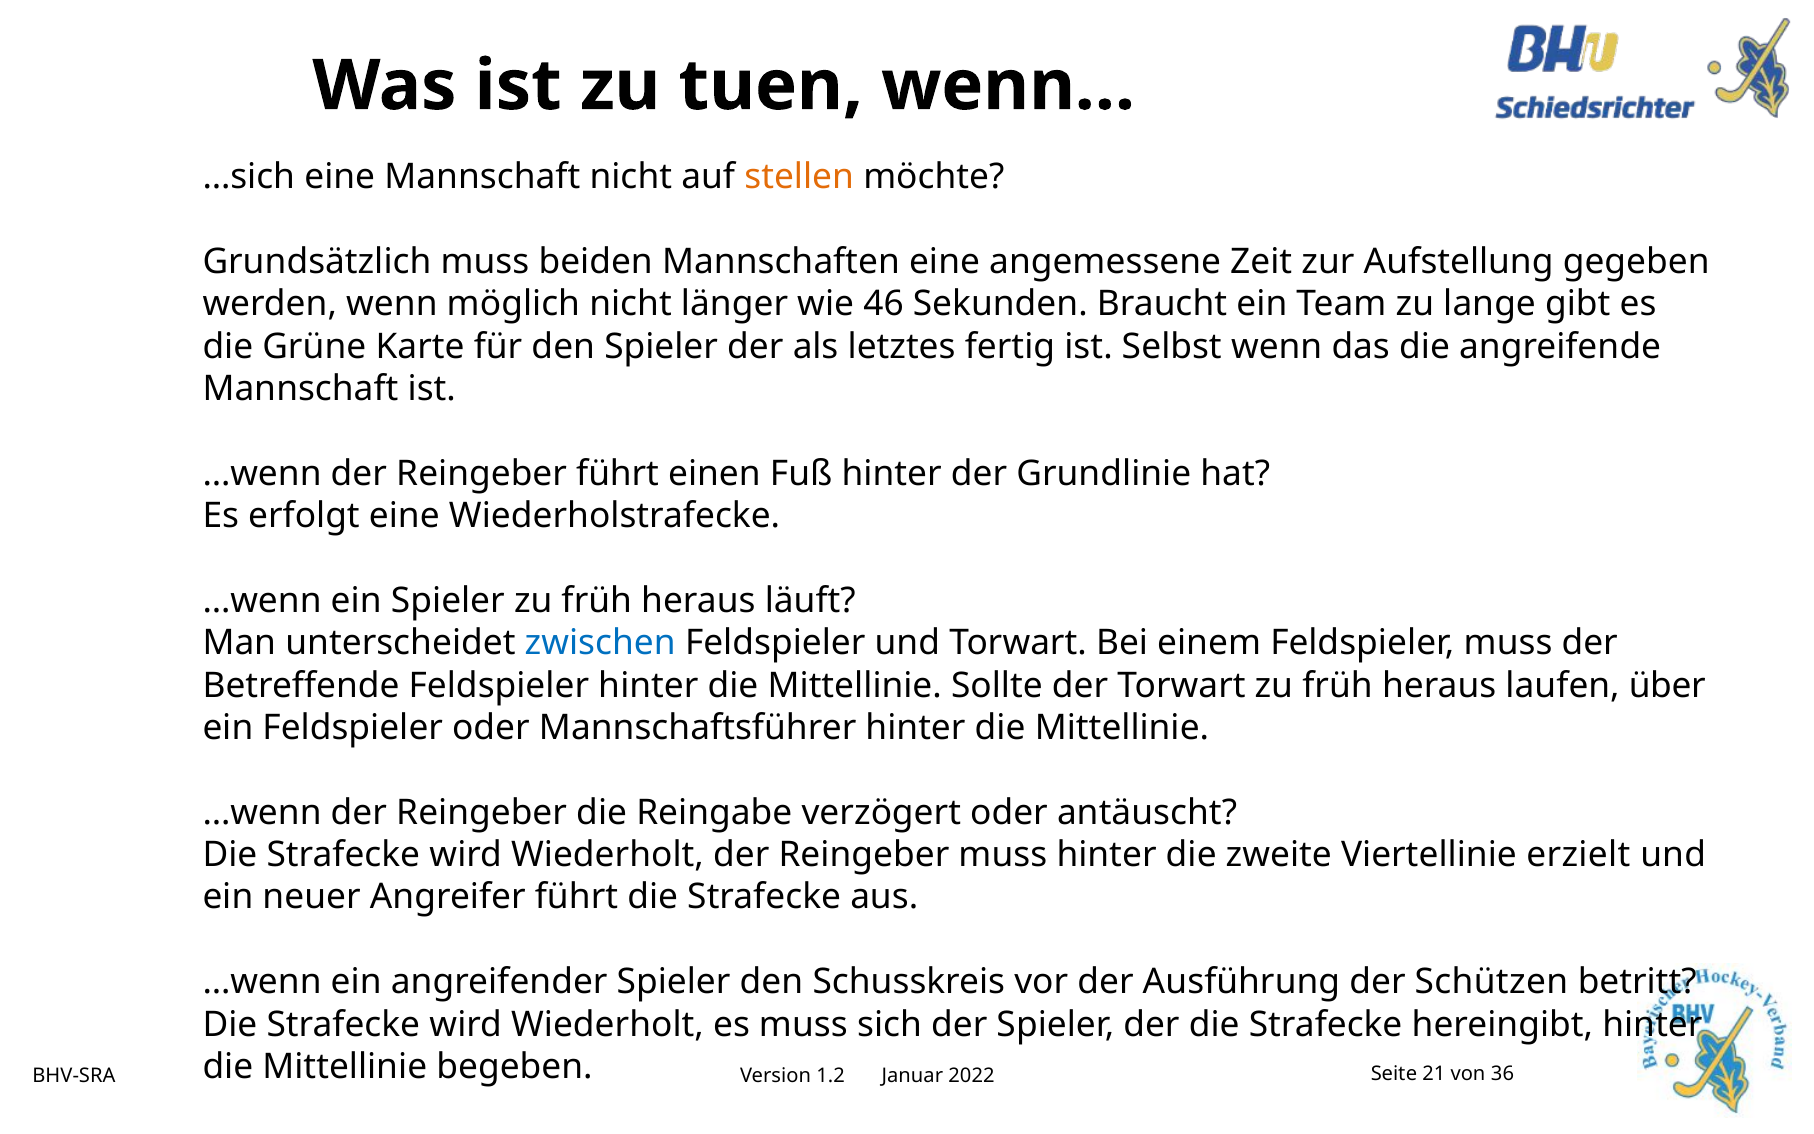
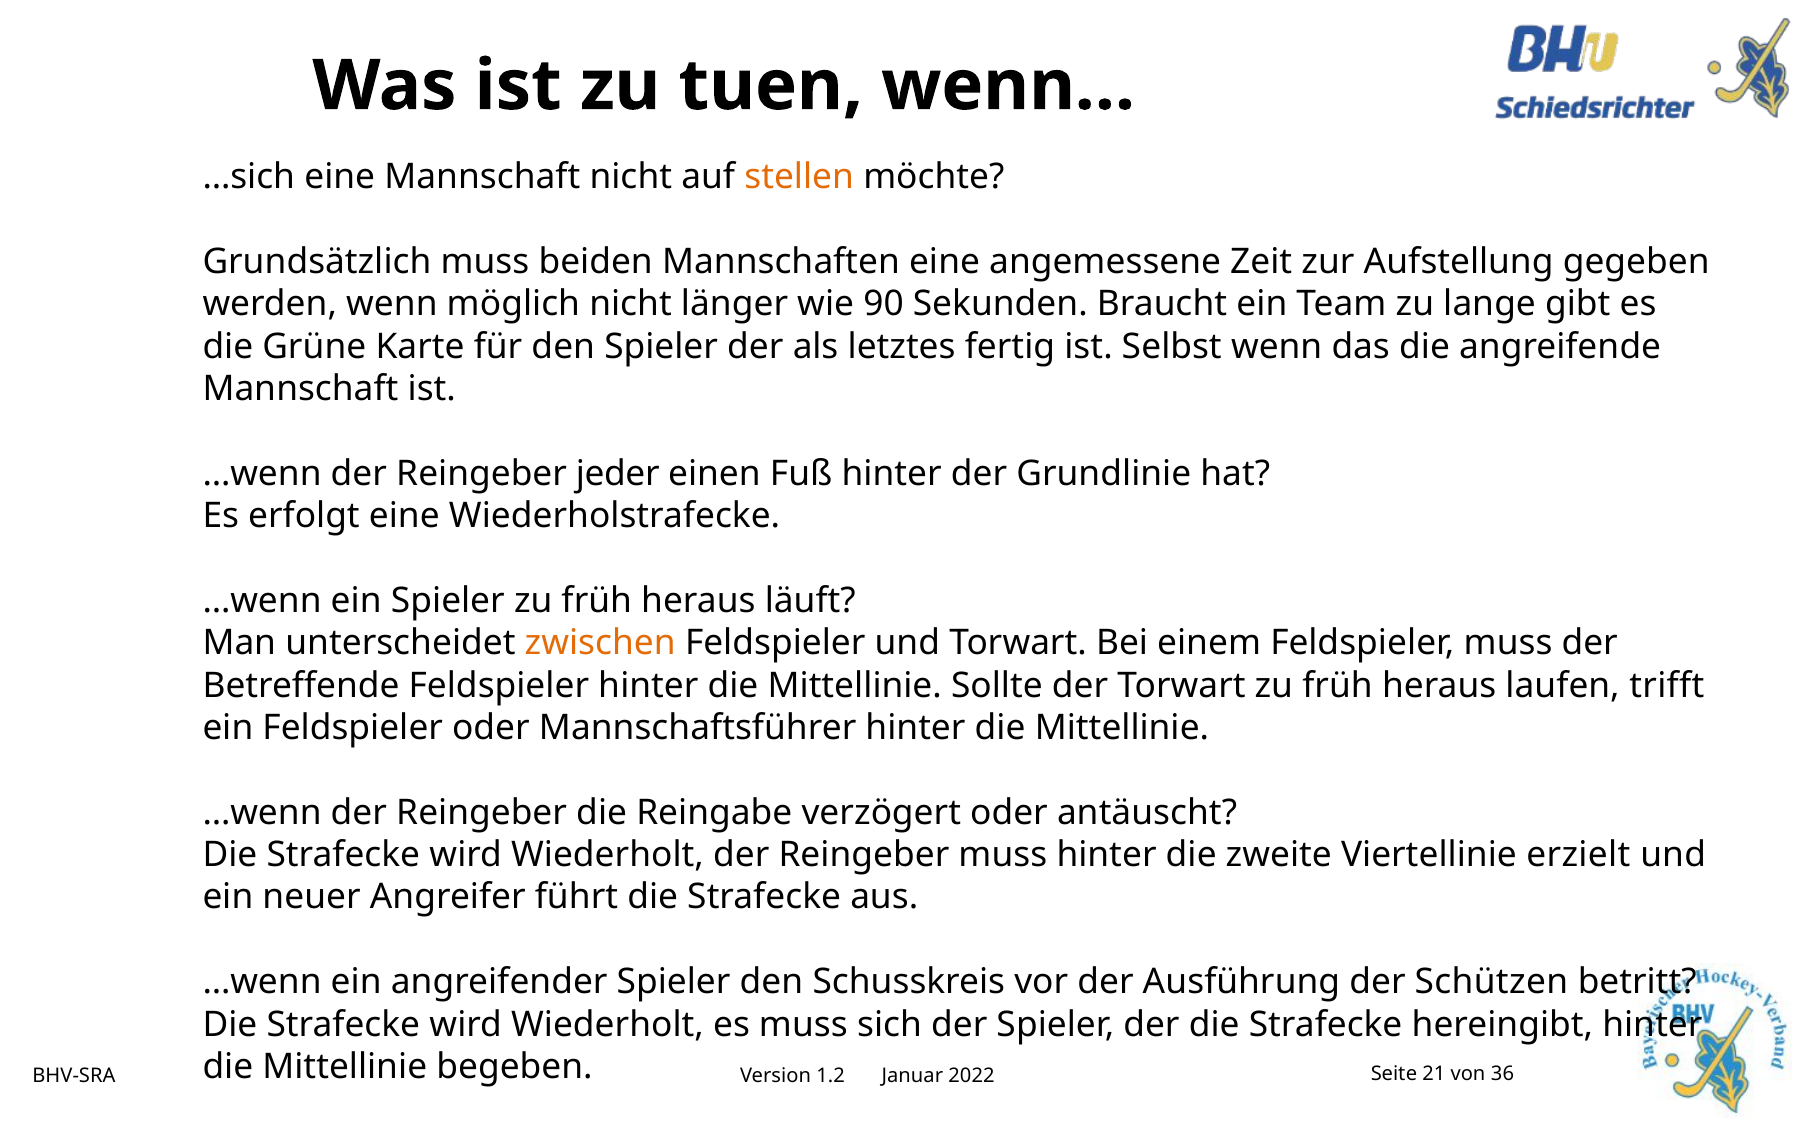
46: 46 -> 90 (883, 304)
Reingeber führt: führt -> jeder (618, 474)
zwischen colour: blue -> orange (600, 643)
über: über -> trifft (1667, 685)
